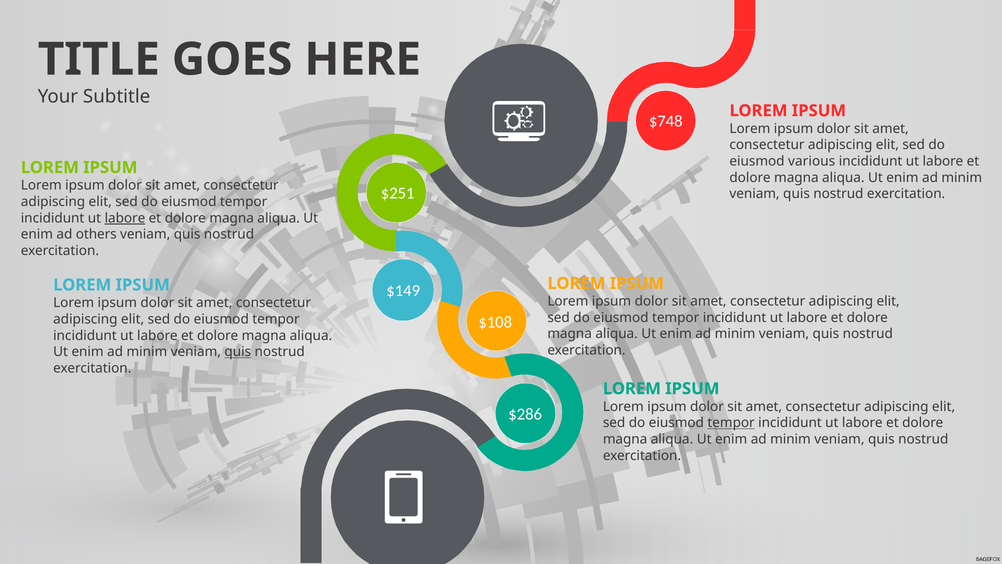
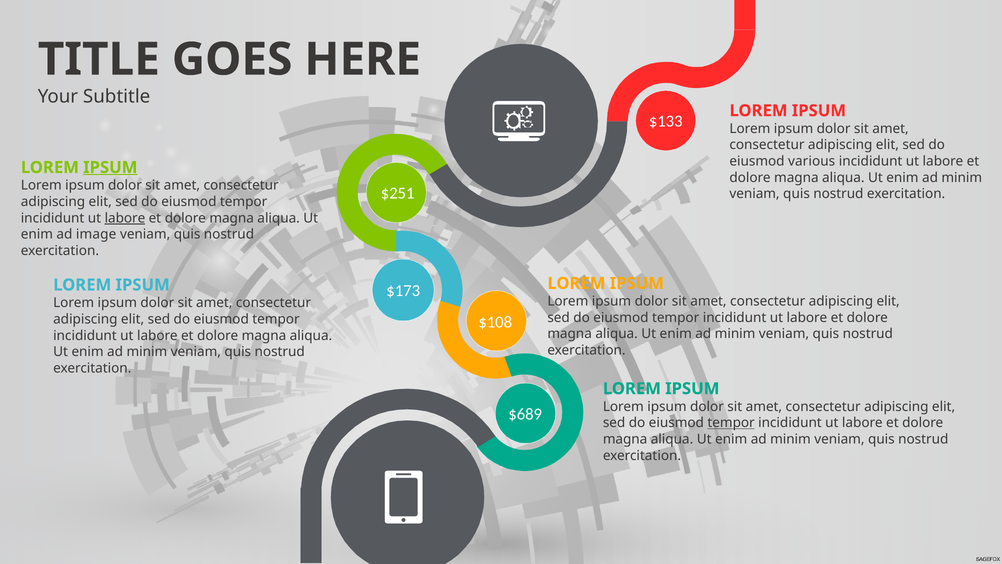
$748: $748 -> $133 (666, 121)
IPSUM underline: none -> present (110, 167)
others: others -> image (96, 234)
$149: $149 -> $173 (403, 290)
quis underline: present -> none (238, 352)
$286: $286 -> $689 (525, 414)
